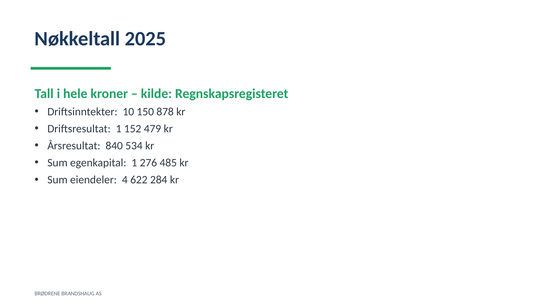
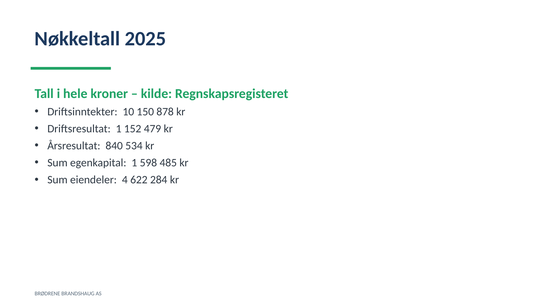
276: 276 -> 598 (148, 163)
